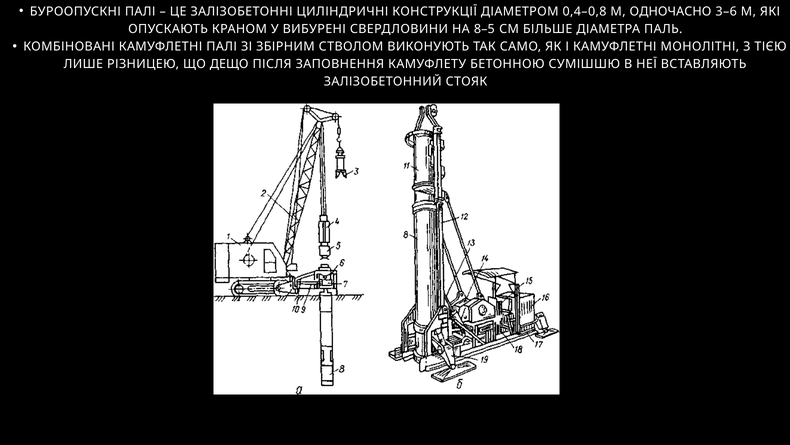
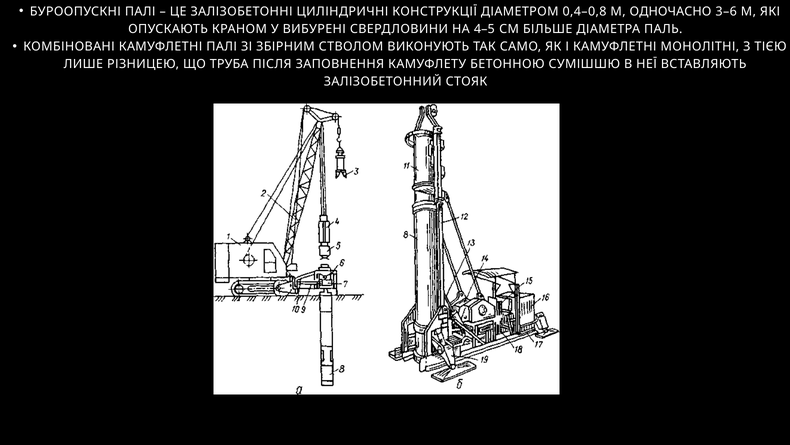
8–5: 8–5 -> 4–5 (484, 29)
ДЕЩО: ДЕЩО -> ТРУБА (229, 64)
